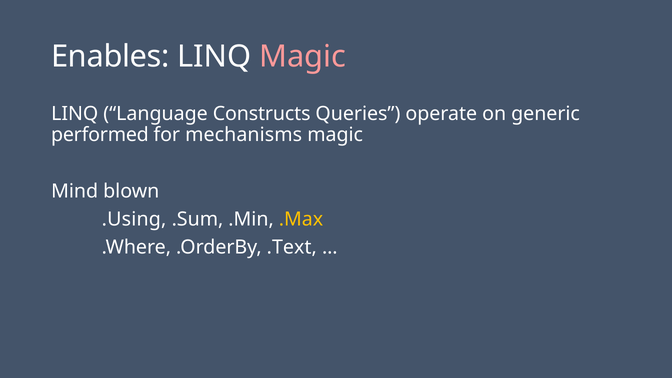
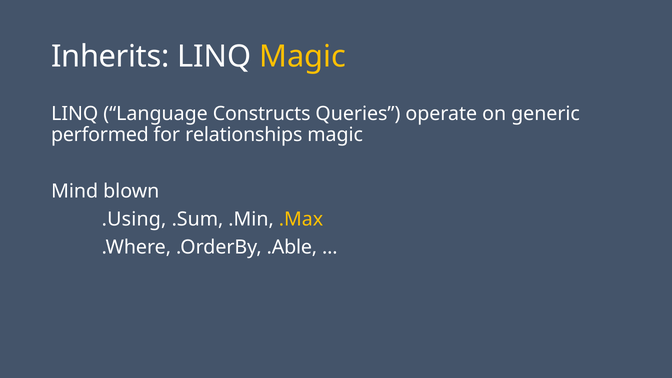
Enables: Enables -> Inherits (110, 56)
Magic colour: pink -> yellow (303, 56)
mechanisms: mechanisms -> relationships (244, 135)
.Text: .Text -> .Able (292, 247)
